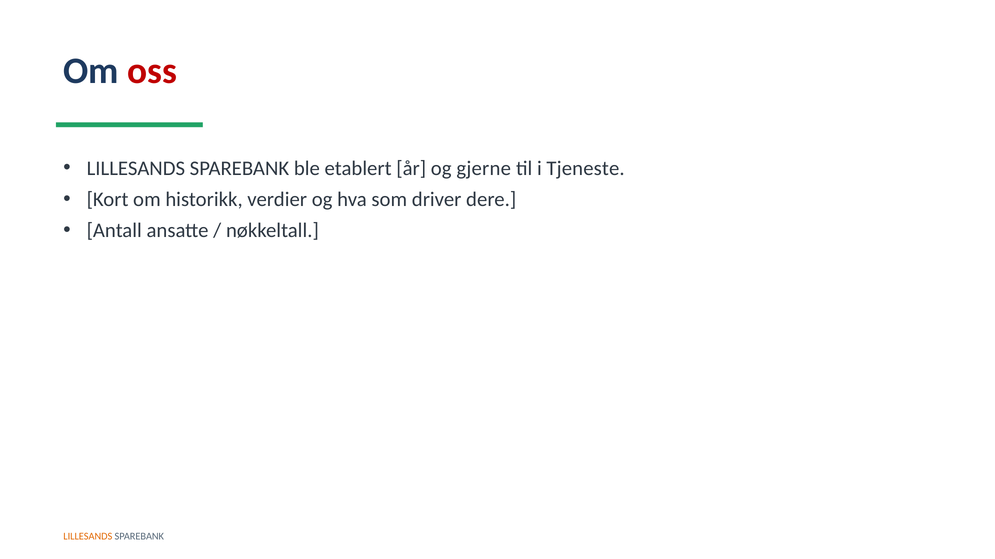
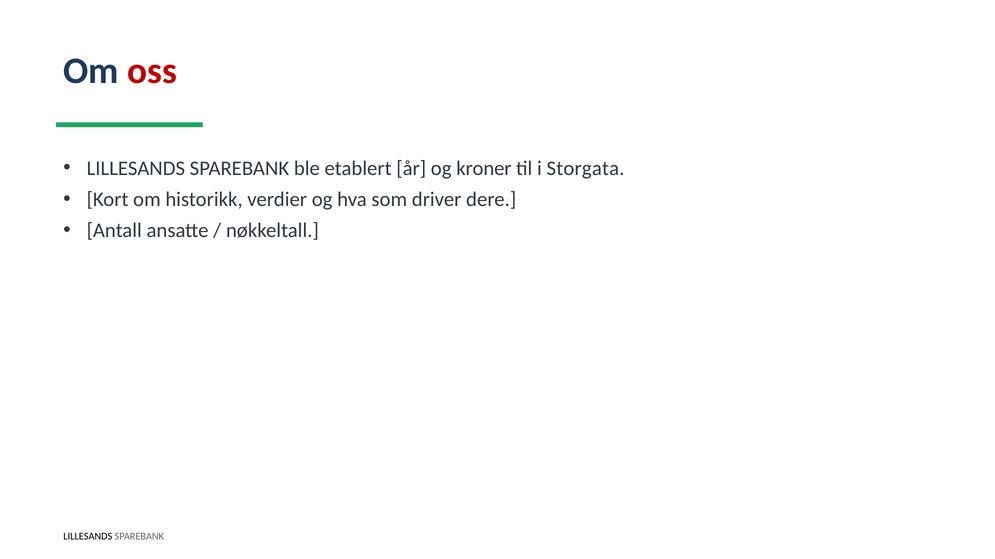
gjerne: gjerne -> kroner (484, 169)
Tjeneste: Tjeneste -> Storgata (586, 169)
LILLESANDS colour: orange -> black (88, 537)
